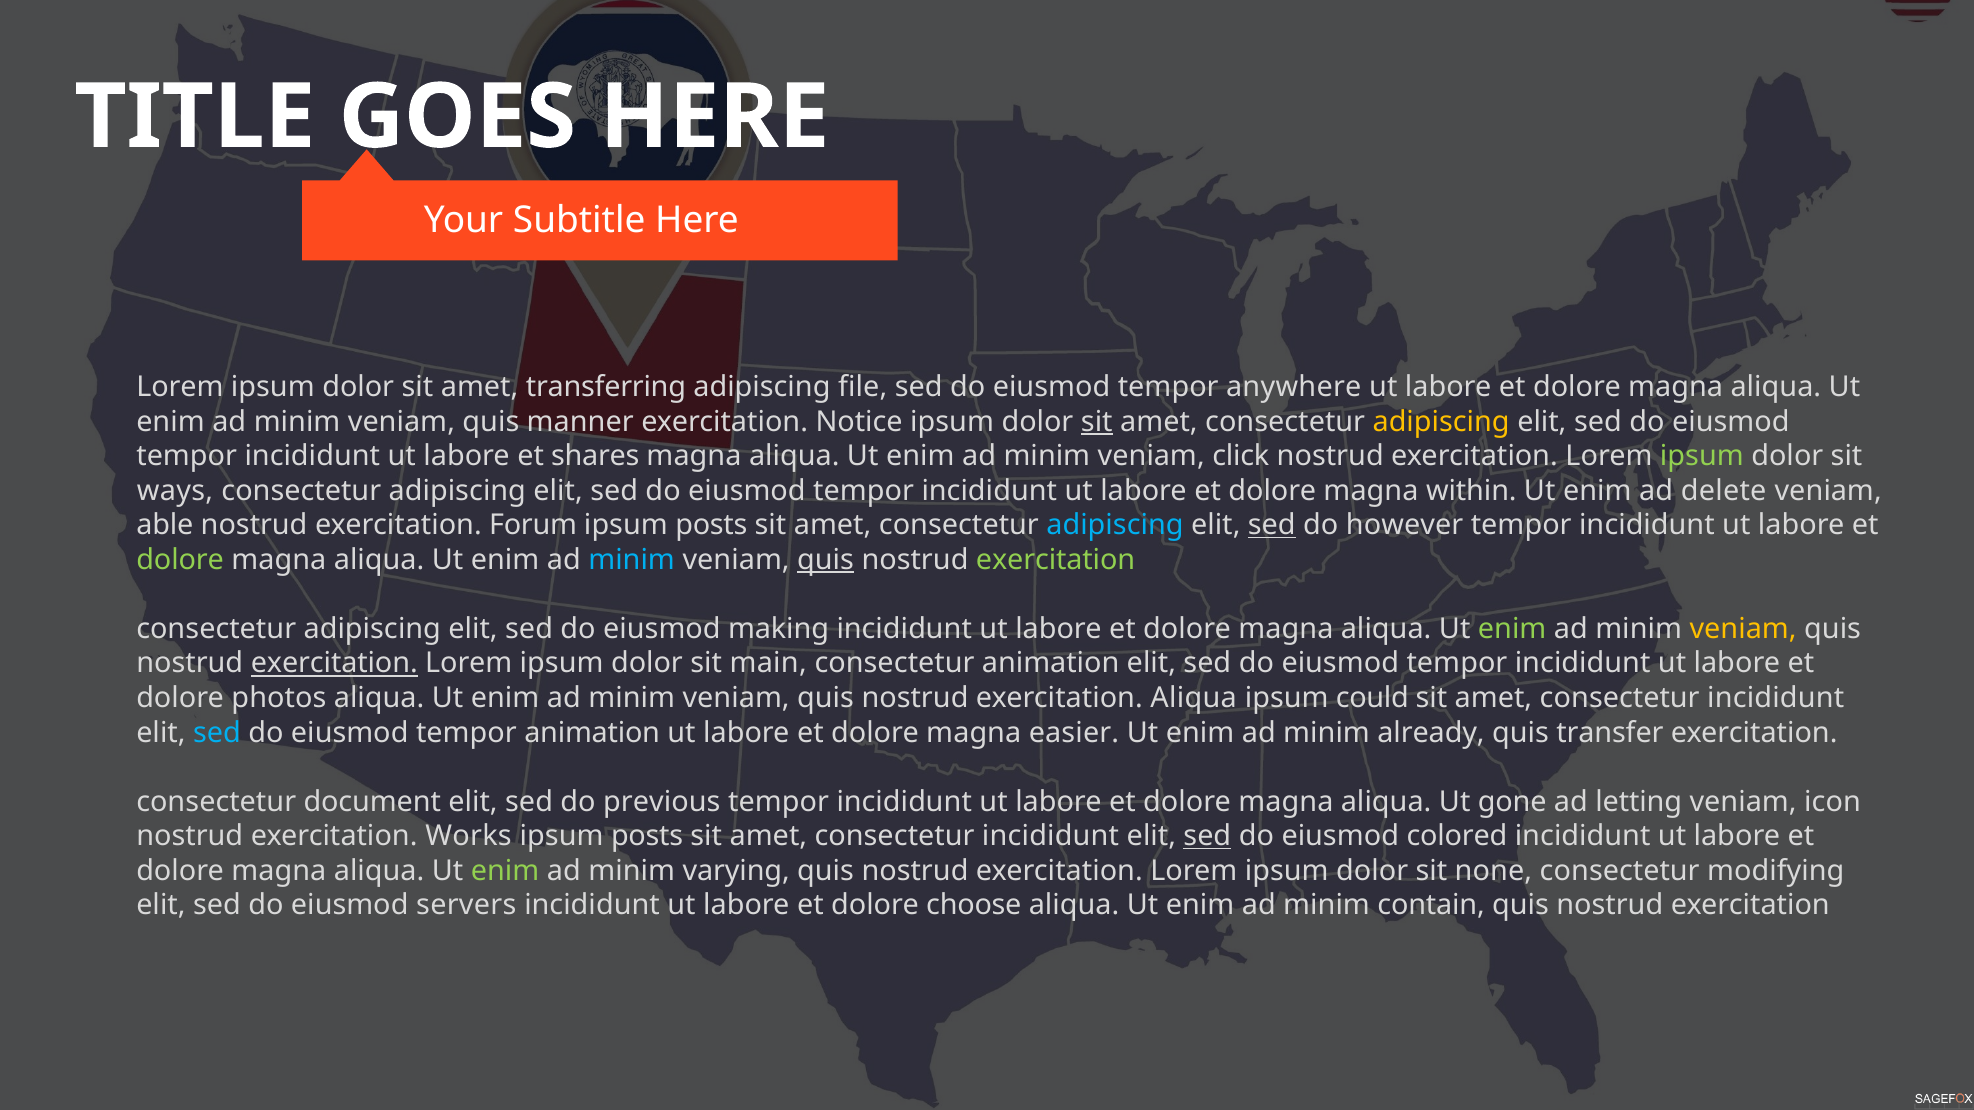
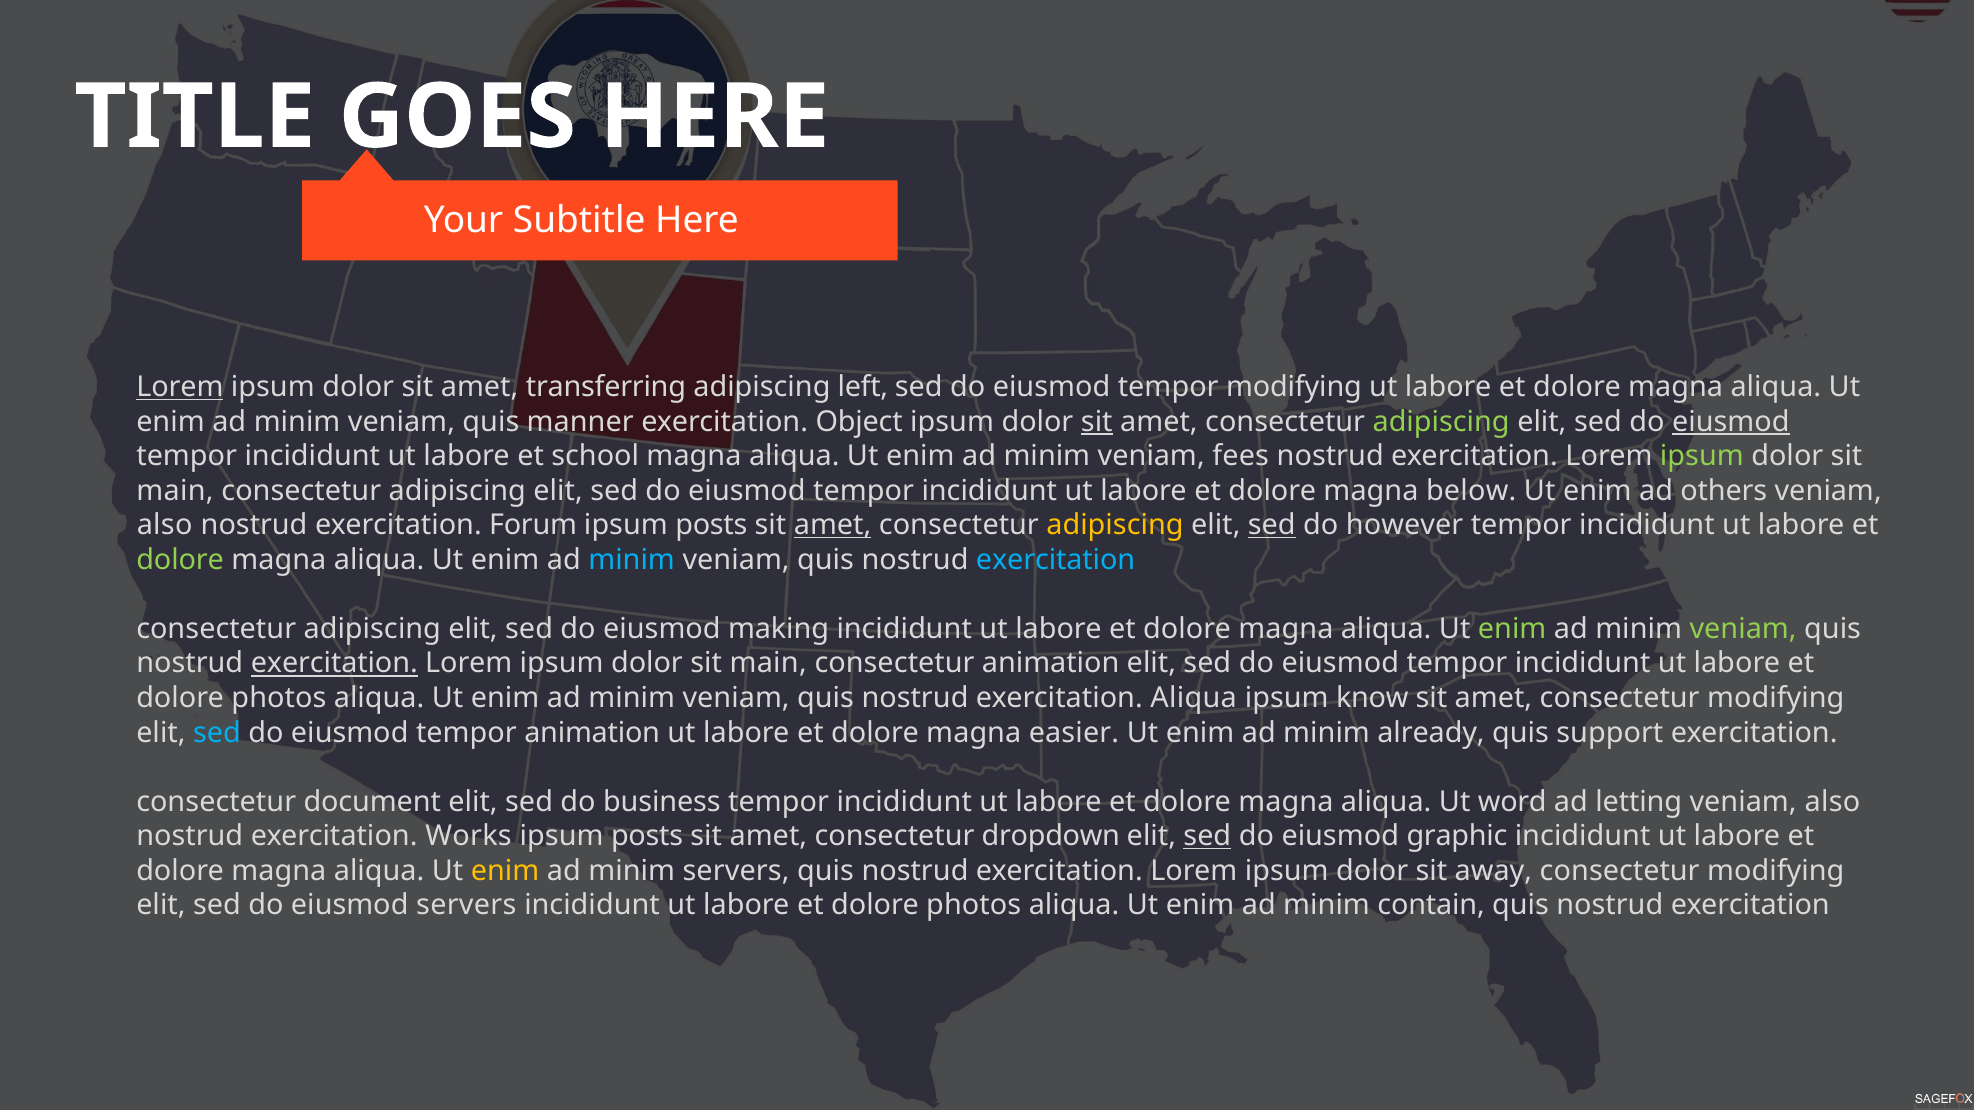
Lorem underline: none -> present (180, 387)
file: file -> left (863, 387)
tempor anywhere: anywhere -> modifying (1294, 387)
Notice: Notice -> Object (859, 422)
adipiscing colour: yellow -> light green (1441, 422)
eiusmod underline: none -> present (1731, 422)
shares: shares -> school (595, 456)
click: click -> fees (1241, 456)
ways: ways -> main (175, 491)
within: within -> below (1471, 491)
delete: delete -> others (1724, 491)
able: able -> also (165, 525)
amet underline: none -> present (833, 525)
adipiscing colour: light blue -> yellow (1115, 525)
quis underline: present -> none (826, 560)
exercitation colour: light green -> light blue (1056, 560)
veniam colour: yellow -> light green (1743, 629)
could: could -> know (1372, 698)
incididunt: incididunt -> modifying (1776, 698)
transfer: transfer -> support (1610, 733)
previous: previous -> business (662, 802)
gone: gone -> word (1512, 802)
icon: icon -> also (1832, 802)
incididunt: incididunt -> dropdown (1051, 836)
colored: colored -> graphic (1457, 836)
enim colour: light green -> yellow (505, 871)
minim varying: varying -> servers (736, 871)
none: none -> away (1493, 871)
choose: choose -> photos (974, 906)
